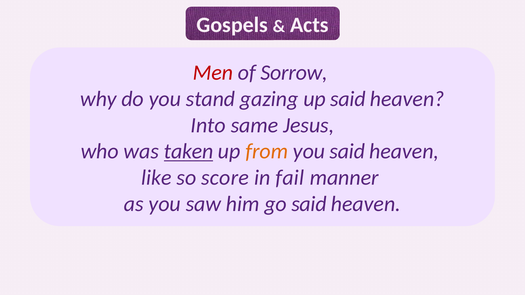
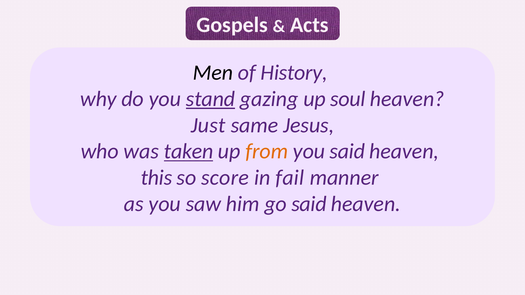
Men colour: red -> black (213, 73)
Sorrow: Sorrow -> History (294, 73)
stand underline: none -> present (211, 99)
up said: said -> soul (348, 99)
Into: Into -> Just (208, 125)
like: like -> this (156, 178)
